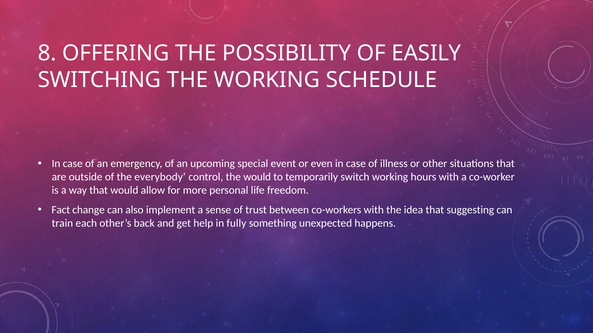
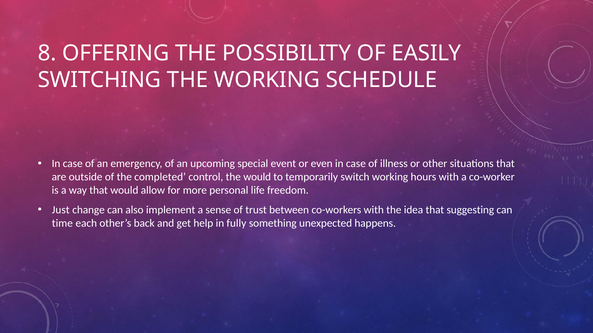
everybody: everybody -> completed (160, 177)
Fact: Fact -> Just (61, 210)
train: train -> time (62, 223)
